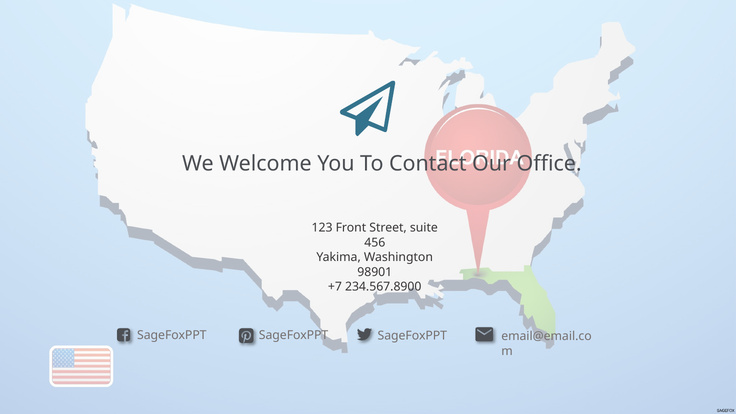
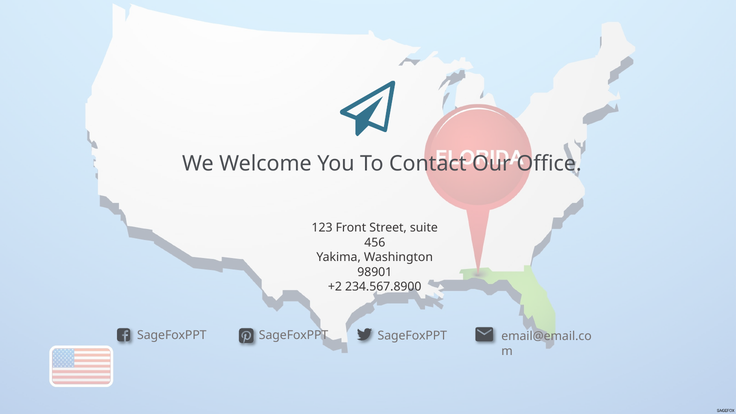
+7: +7 -> +2 (335, 287)
